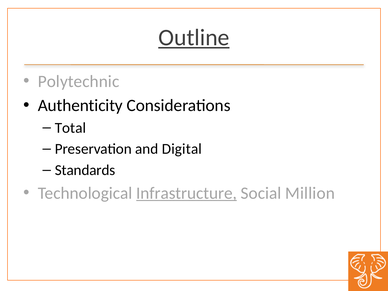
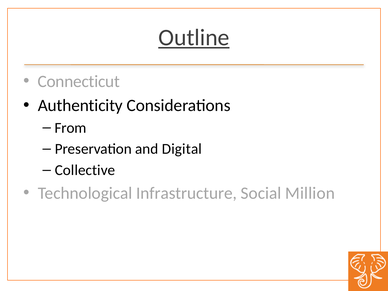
Polytechnic: Polytechnic -> Connecticut (79, 81)
Total: Total -> From (71, 128)
Standards: Standards -> Collective (85, 170)
Infrastructure underline: present -> none (187, 193)
